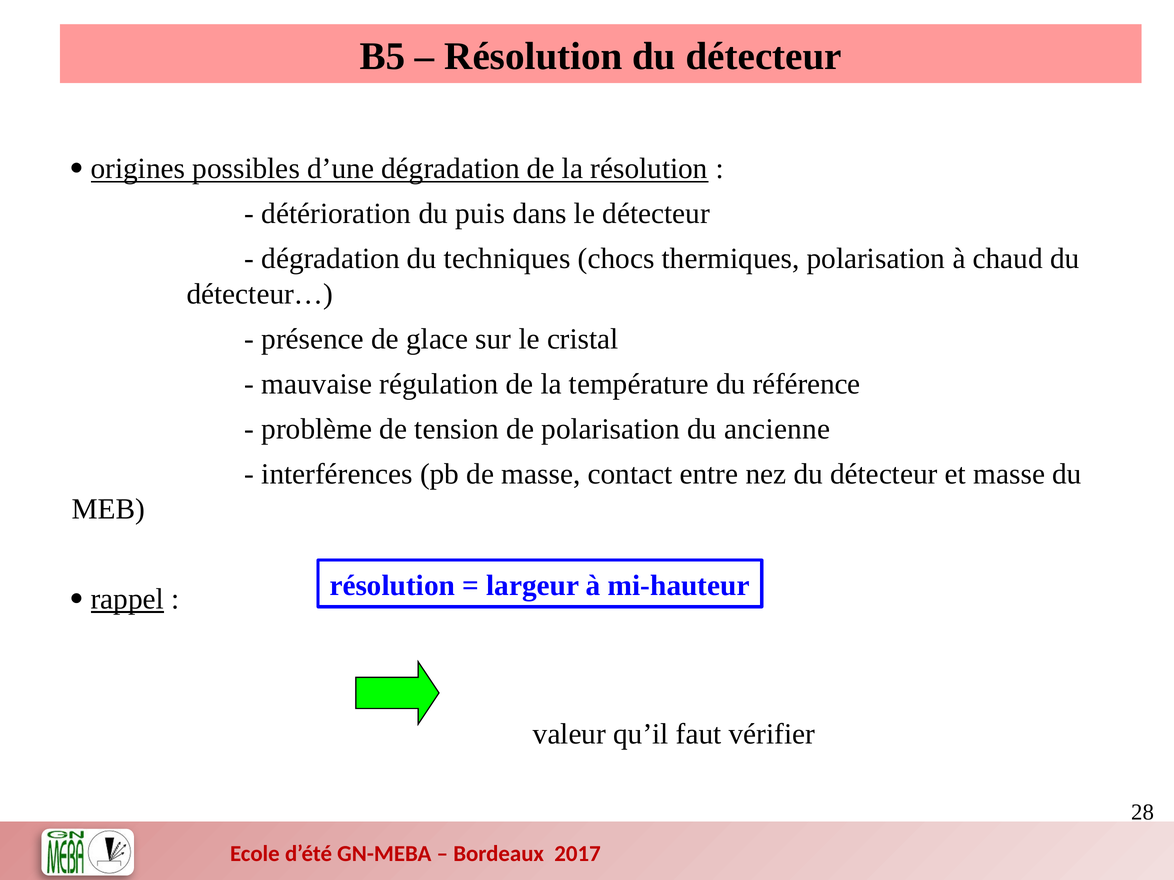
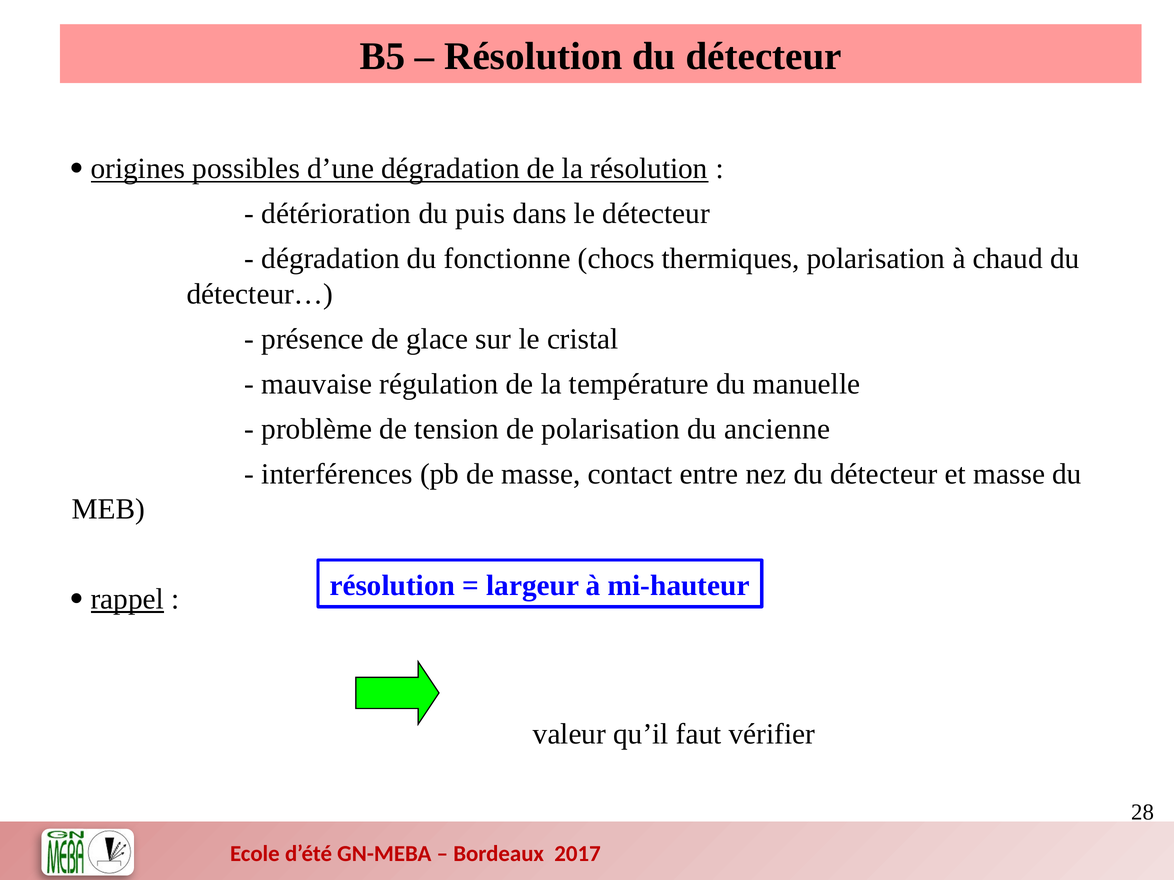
techniques: techniques -> fonctionne (507, 259)
référence: référence -> manuelle (807, 384)
